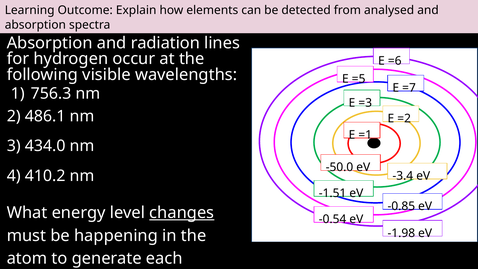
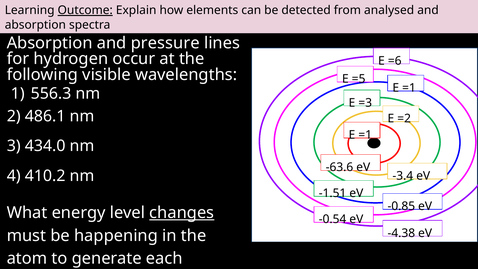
Outcome underline: none -> present (85, 10)
radiation: radiation -> pressure (165, 43)
=7: =7 -> =1 (409, 88)
756.3: 756.3 -> 556.3 (51, 93)
-50.0: -50.0 -> -63.6 (339, 167)
-1.98: -1.98 -> -4.38 (401, 233)
